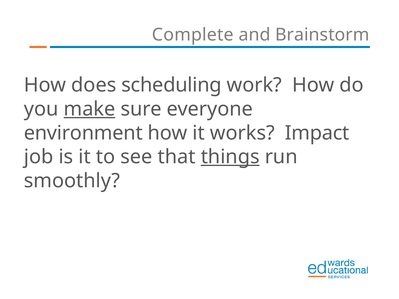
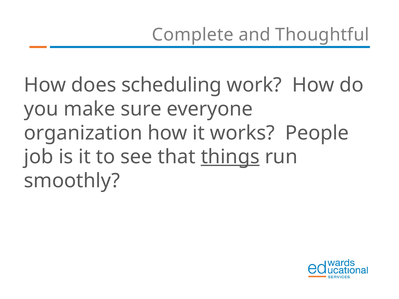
Brainstorm: Brainstorm -> Thoughtful (322, 35)
make underline: present -> none (90, 109)
environment: environment -> organization (83, 133)
Impact: Impact -> People (317, 133)
